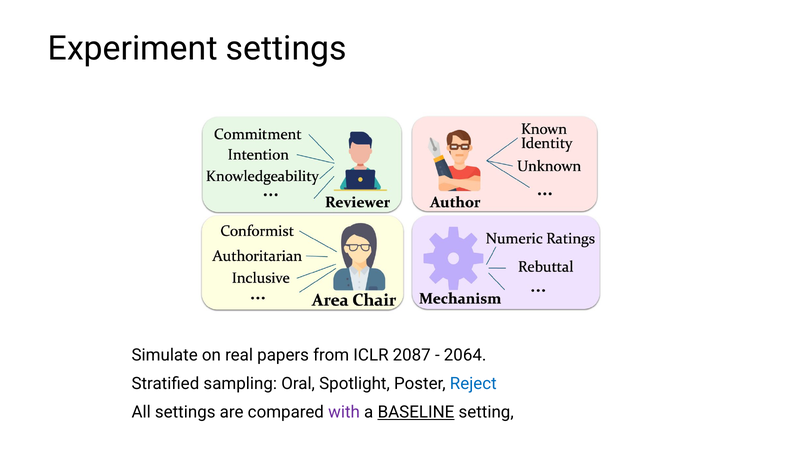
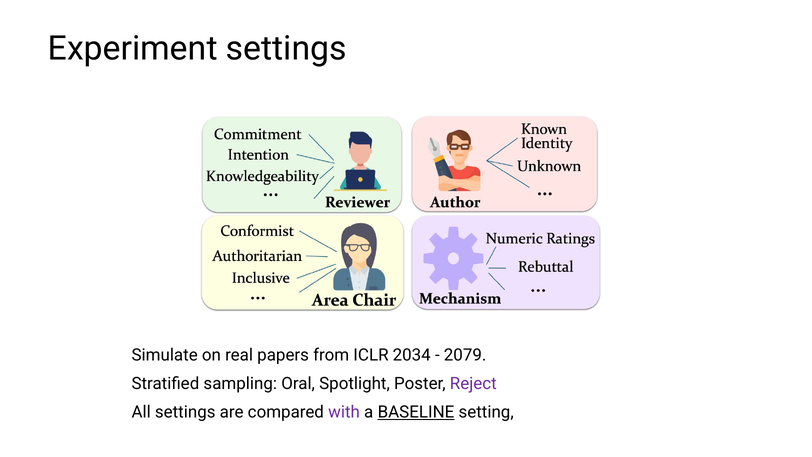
2087: 2087 -> 2034 (412, 355)
2064: 2064 -> 2079 (465, 355)
Reject colour: blue -> purple (473, 384)
